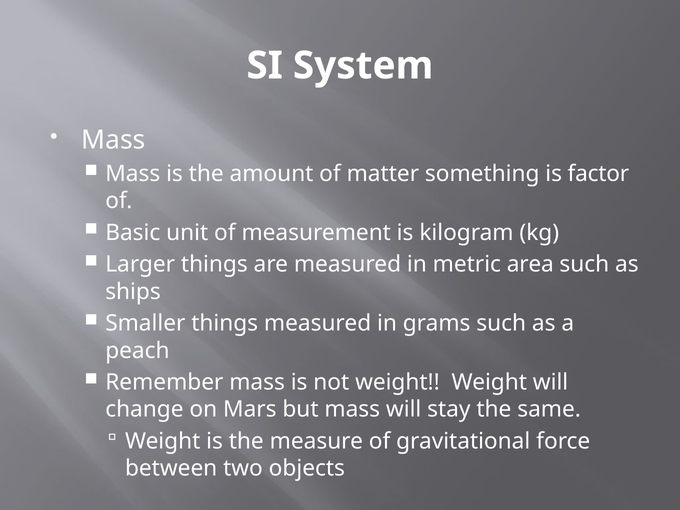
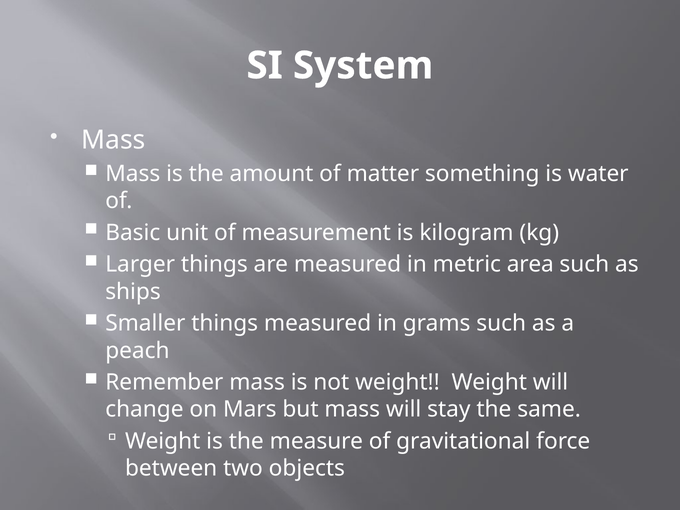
factor: factor -> water (598, 174)
